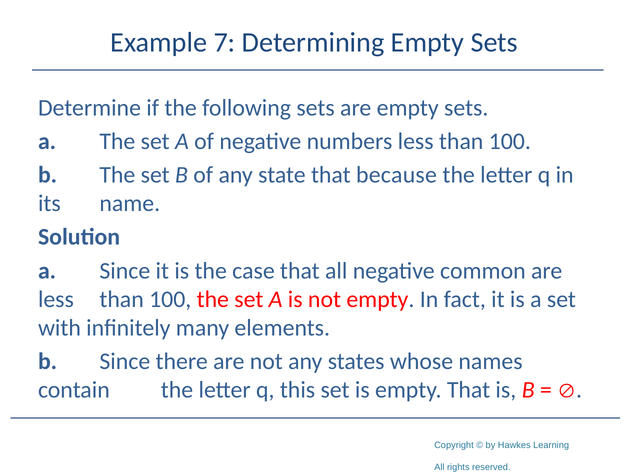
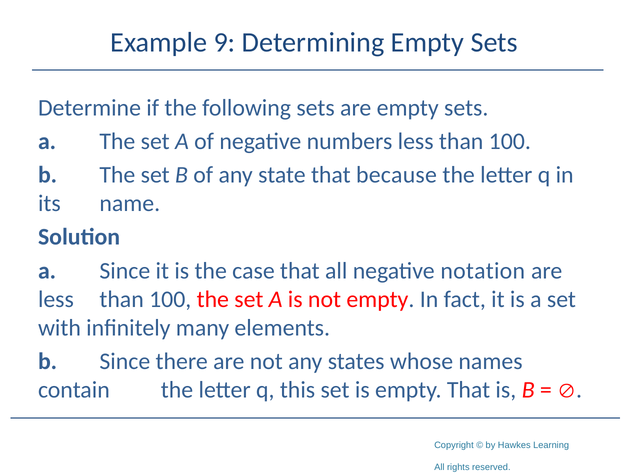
7: 7 -> 9 (224, 43)
common: common -> notation (483, 271)
